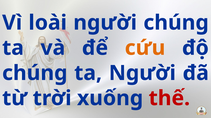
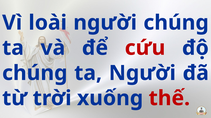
cứu colour: orange -> red (145, 48)
